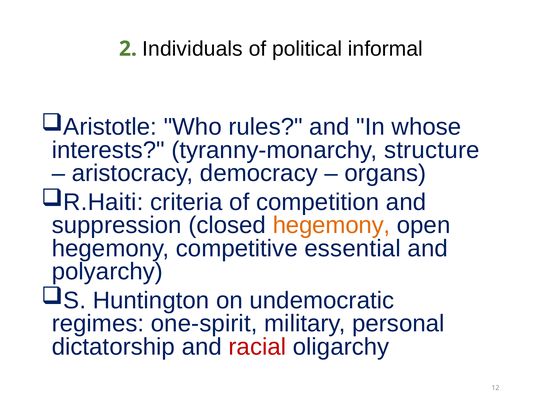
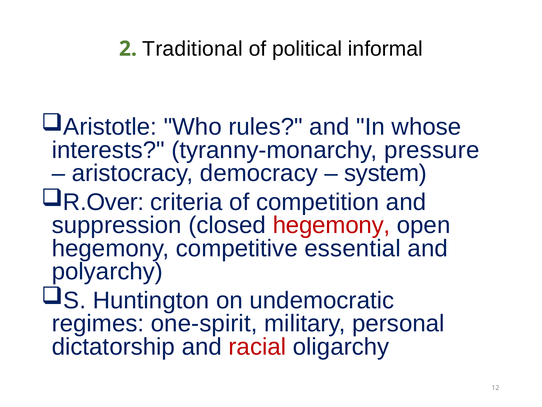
Individuals: Individuals -> Traditional (193, 49)
structure: structure -> pressure (432, 150)
organs: organs -> system (386, 173)
R.Haiti: R.Haiti -> R.Over (104, 202)
hegemony colour: orange -> red (331, 225)
